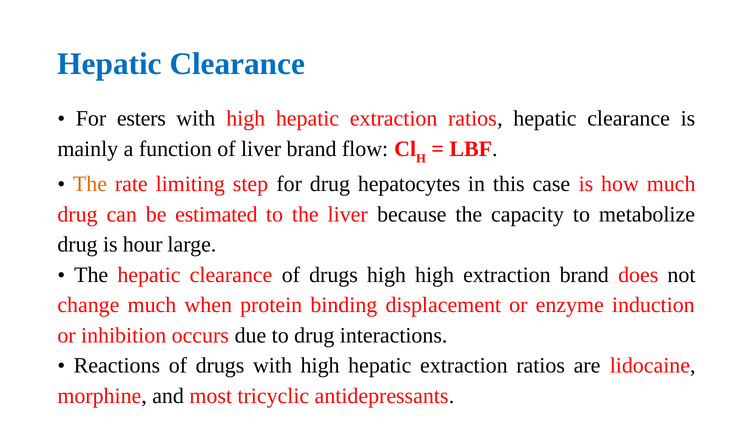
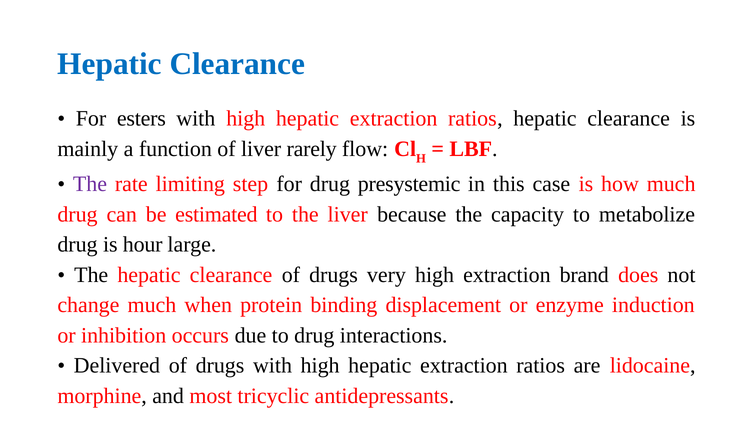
liver brand: brand -> rarely (312, 149)
The colour: orange -> purple (90, 184)
hepatocytes: hepatocytes -> presystemic (409, 184)
drugs high: high -> very (386, 275)
Reactions: Reactions -> Delivered (117, 365)
